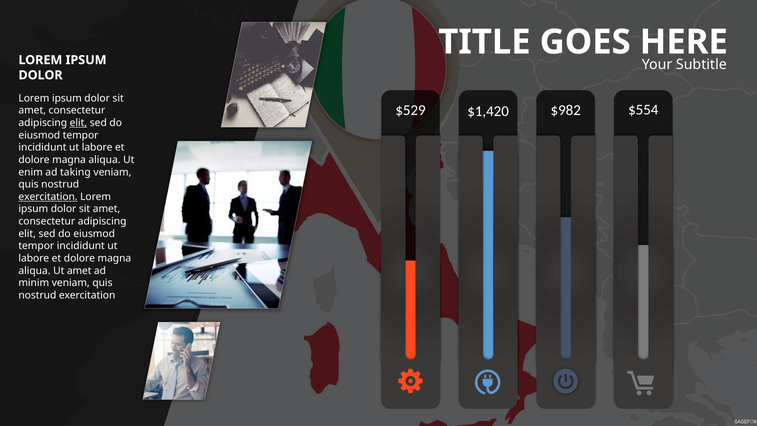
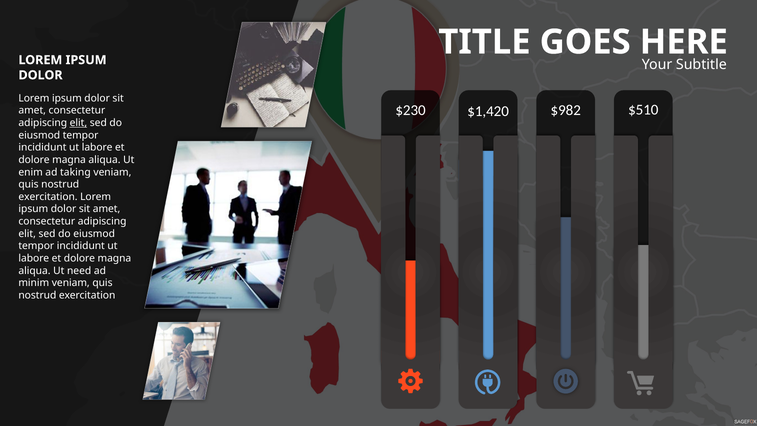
$529: $529 -> $230 (411, 110)
$554: $554 -> $510 (643, 110)
exercitation underline: present -> none (48, 197)
Ut amet: amet -> need (79, 271)
